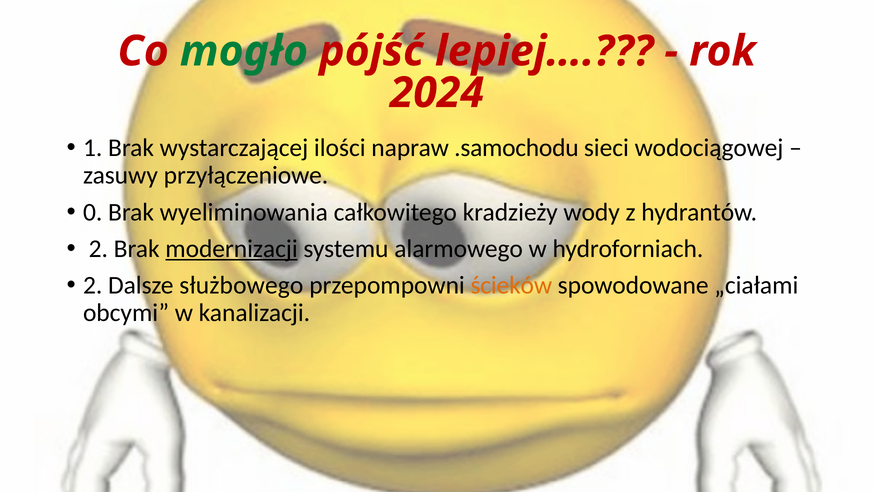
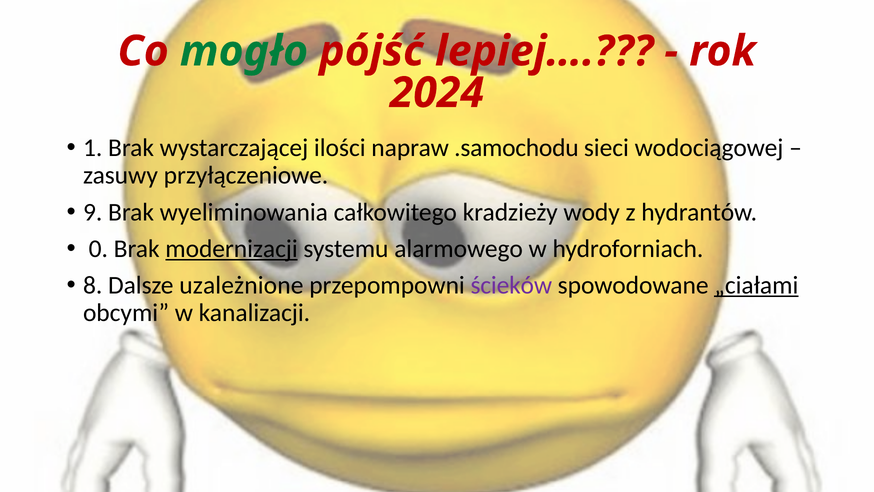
0: 0 -> 9 (93, 212)
2: 2 -> 0 (98, 249)
2: 2 -> 8 (93, 285)
służbowego: służbowego -> uzależnione (241, 285)
ścieków colour: orange -> purple (511, 285)
„ciałami underline: none -> present (756, 285)
